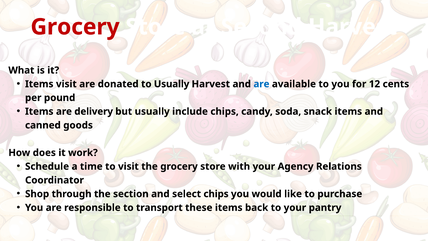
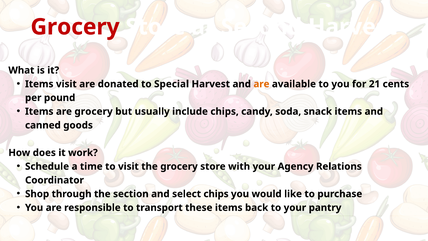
to Usually: Usually -> Special (172, 84)
are colour: blue -> orange (261, 84)
12: 12 -> 21 (375, 84)
are delivery: delivery -> grocery (94, 111)
